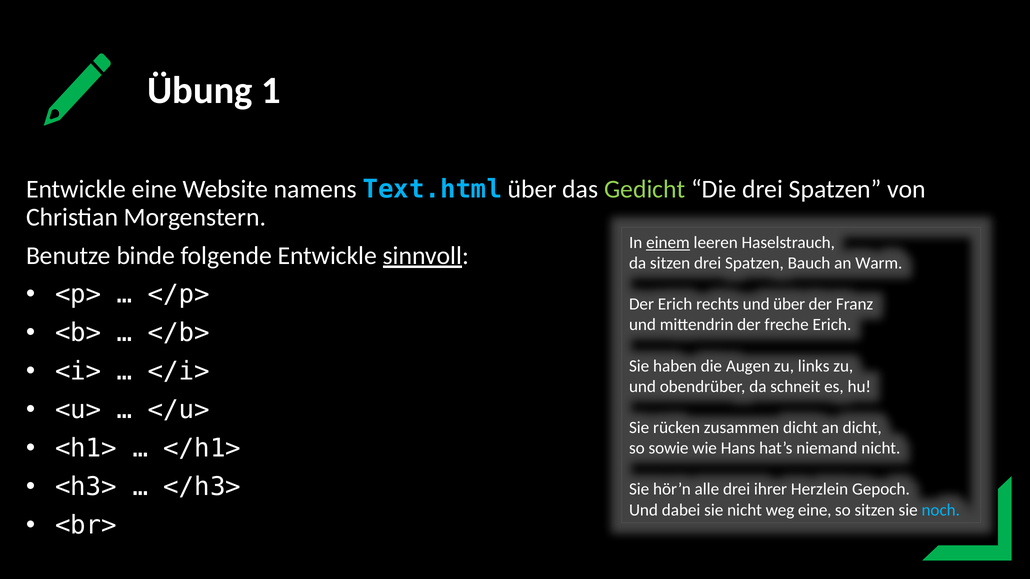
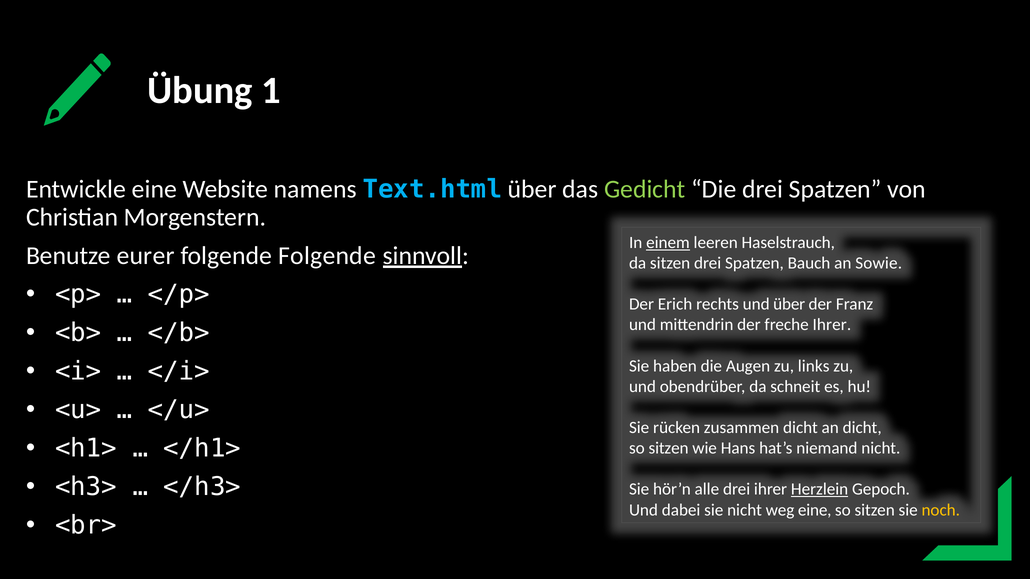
binde: binde -> eurer (146, 256)
folgende Entwickle: Entwickle -> Folgende (327, 256)
Warm: Warm -> Sowie (879, 263)
freche Erich: Erich -> Ihrer (832, 325)
sowie: sowie -> sitzen (669, 448)
Herzlein underline: none -> present (820, 490)
noch colour: light blue -> yellow (941, 510)
